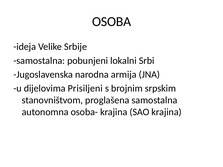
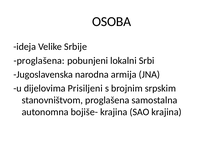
samostalna: samostalna -> proglašena (39, 61)
osoba-: osoba- -> bojiše- (84, 112)
